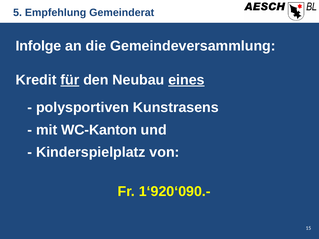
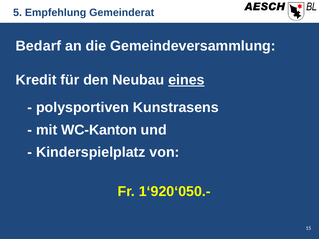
Infolge: Infolge -> Bedarf (38, 46)
für underline: present -> none (70, 80)
1‘920‘090.-: 1‘920‘090.- -> 1‘920‘050.- (175, 192)
